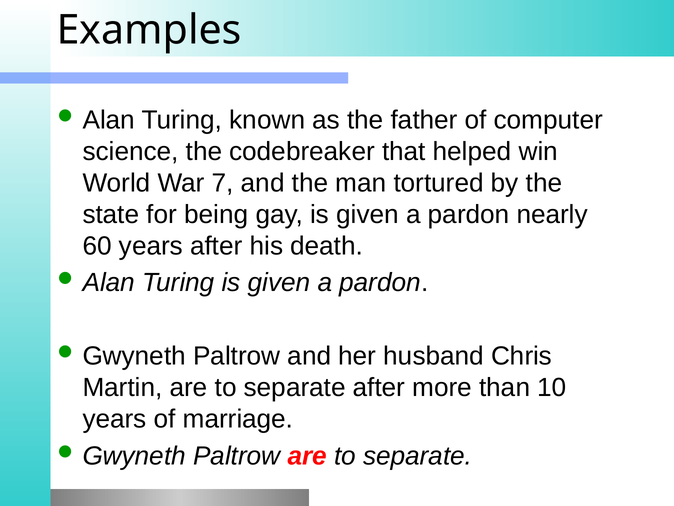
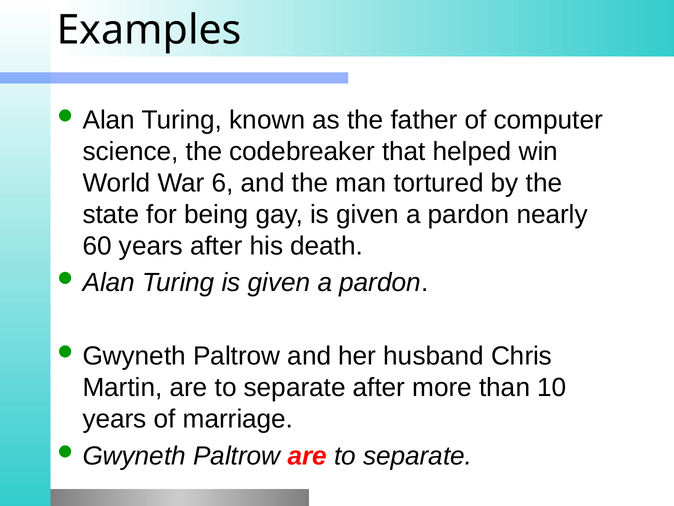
7: 7 -> 6 (223, 183)
